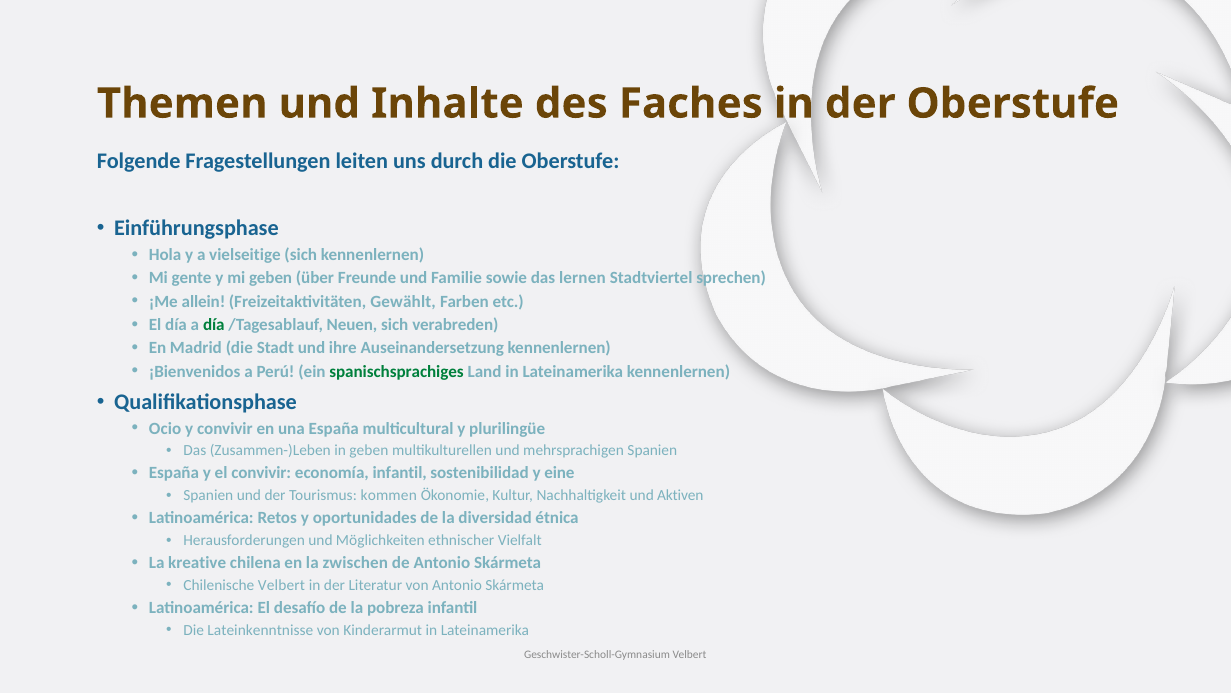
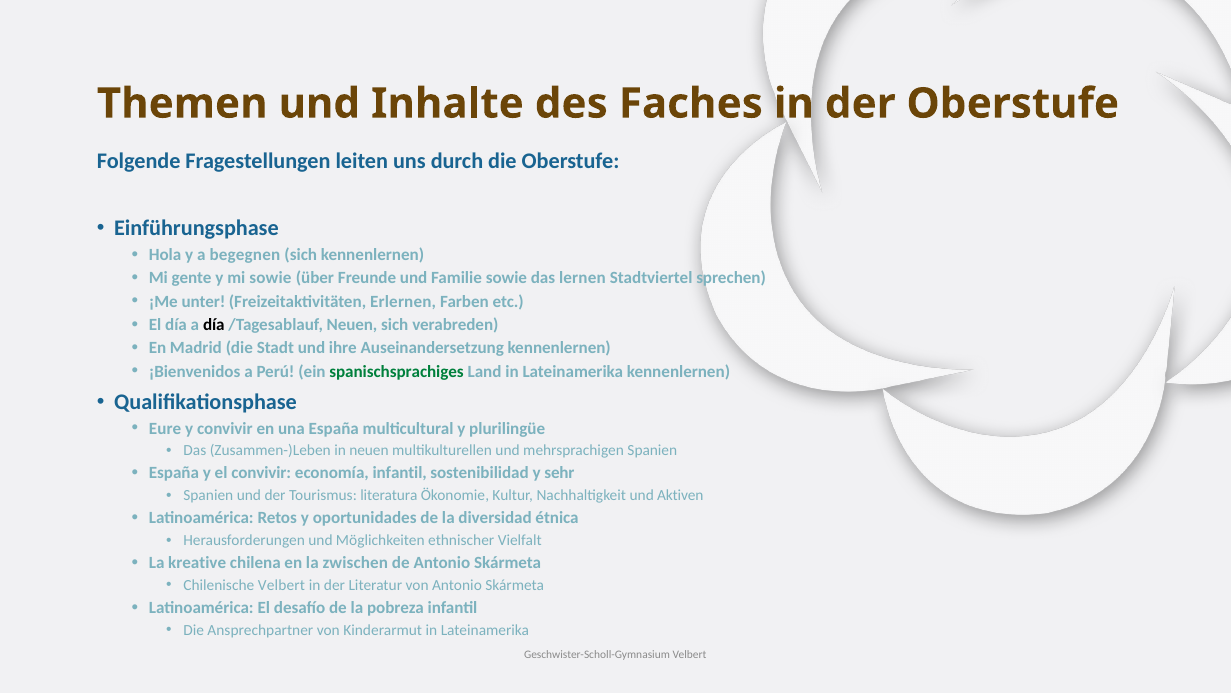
vielseitige: vielseitige -> begegnen (245, 255)
mi geben: geben -> sowie (270, 278)
allein: allein -> unter (204, 301)
Gewählt: Gewählt -> Erlernen (403, 301)
día colour: green -> black (214, 324)
Ocio: Ocio -> Eure (165, 428)
in geben: geben -> neuen (369, 450)
eine: eine -> sehr (559, 473)
kommen: kommen -> literatura (389, 495)
Lateinkenntnisse: Lateinkenntnisse -> Ansprechpartner (260, 630)
